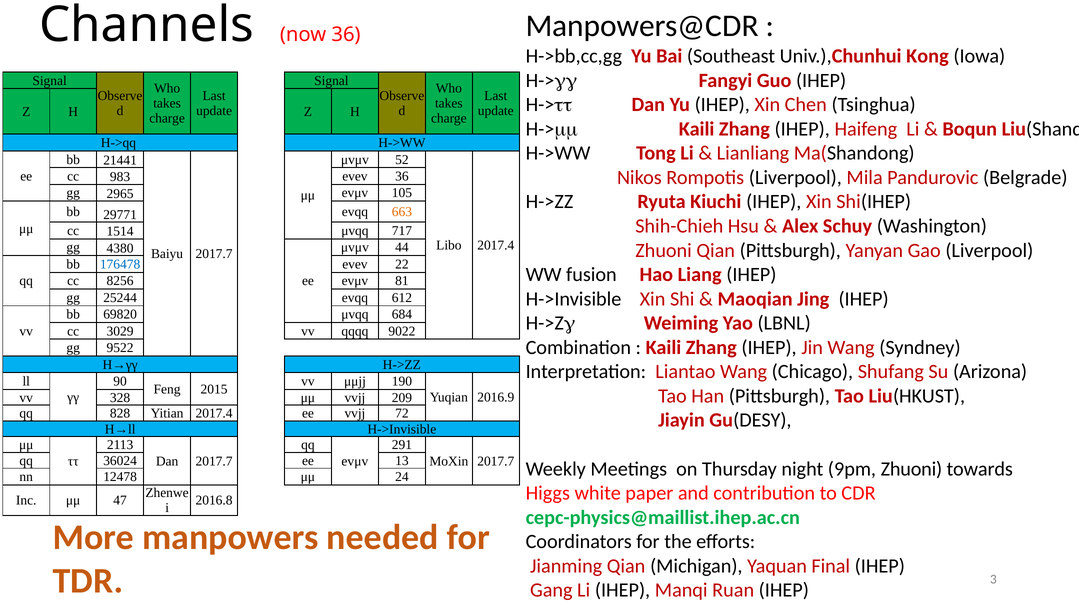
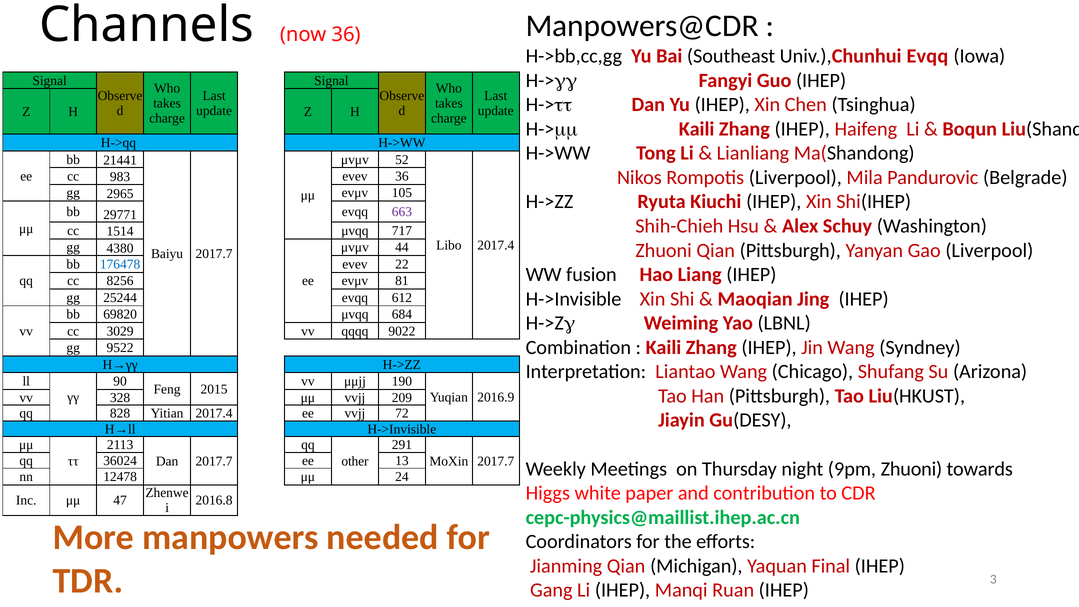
Univ.),Chunhui Kong: Kong -> Evqq (927, 56)
663 colour: orange -> purple (402, 212)
evμv: evμv -> other (355, 461)
